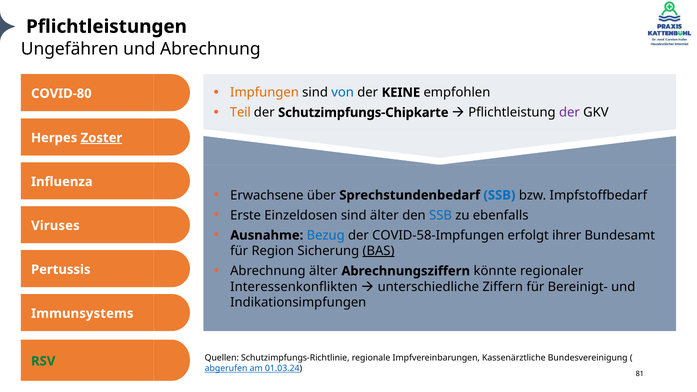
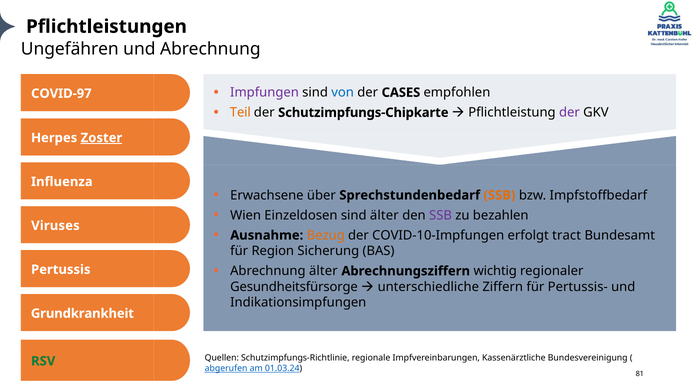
COVID-80: COVID-80 -> COVID-97 (61, 94)
Impfungen colour: orange -> purple (264, 93)
KEINE: KEINE -> CASES (401, 93)
SSB colour: blue -> orange (499, 195)
Erste: Erste -> Wien (246, 215)
SSB colour: blue -> purple (441, 215)
ebenfalls: ebenfalls -> bezahlen (501, 215)
Bezug colour: blue -> orange (326, 235)
COVID-58-Impfungen: COVID-58-Impfungen -> COVID-10-Impfungen (438, 235)
ihrer: ihrer -> tract (567, 235)
BAS underline: present -> none (379, 251)
könnte: könnte -> wichtig (495, 271)
Interessenkonflikten: Interessenkonflikten -> Gesundheitsfürsorge (294, 287)
Bereinigt-: Bereinigt- -> Pertussis- (578, 287)
Immunsystems: Immunsystems -> Grundkrankheit (82, 314)
